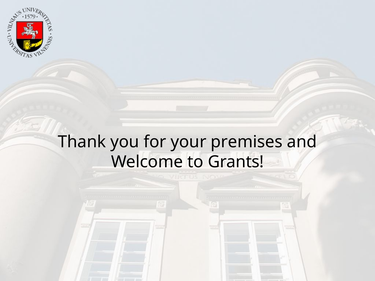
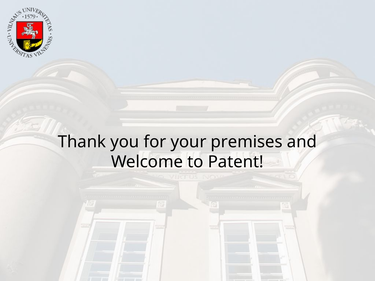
Grants: Grants -> Patent (236, 162)
